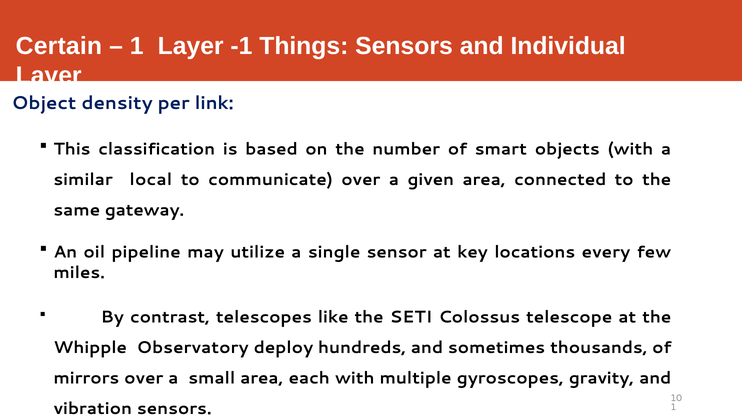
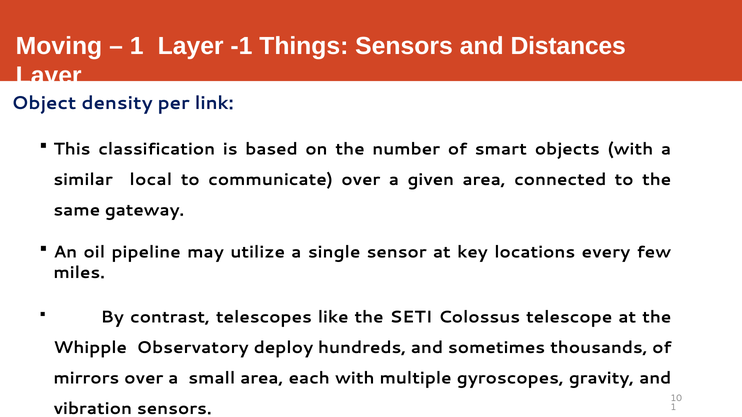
Certain: Certain -> Moving (59, 46)
Individual: Individual -> Distances (568, 46)
